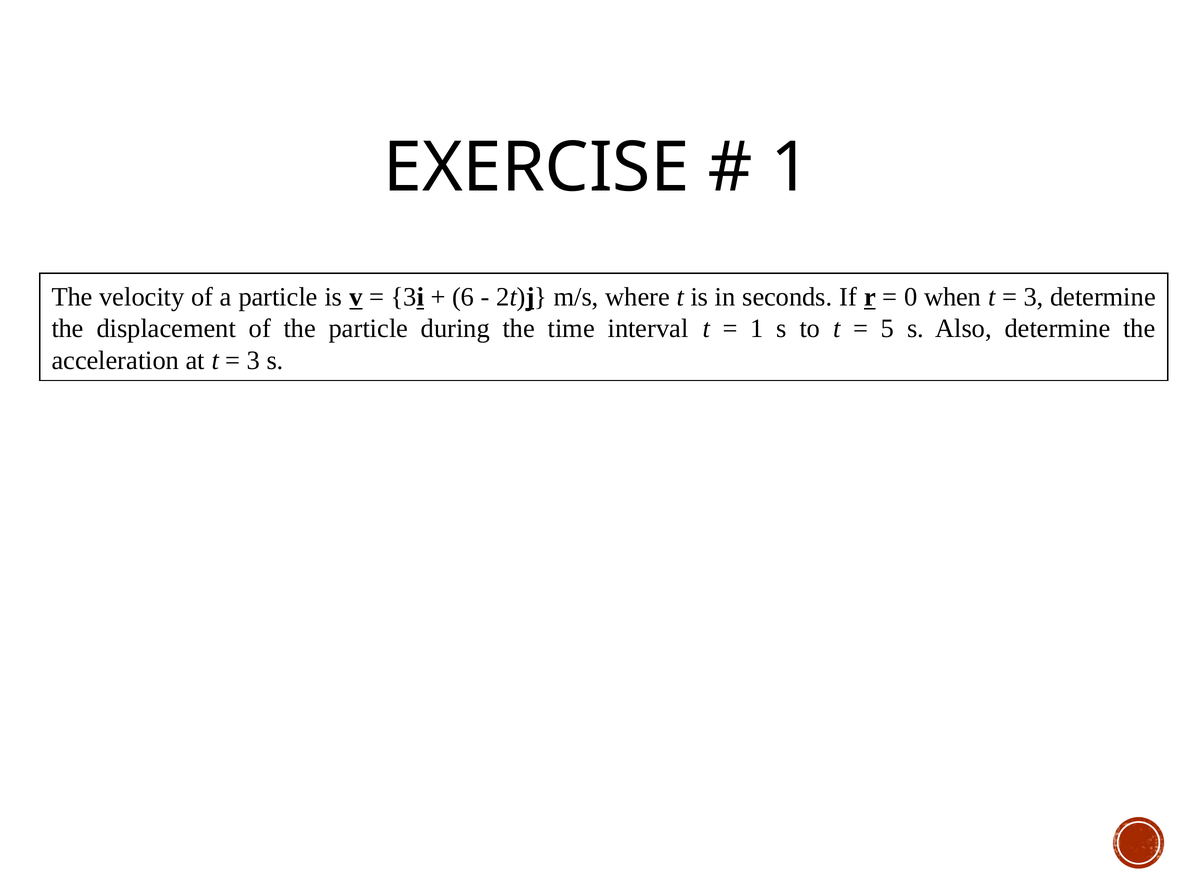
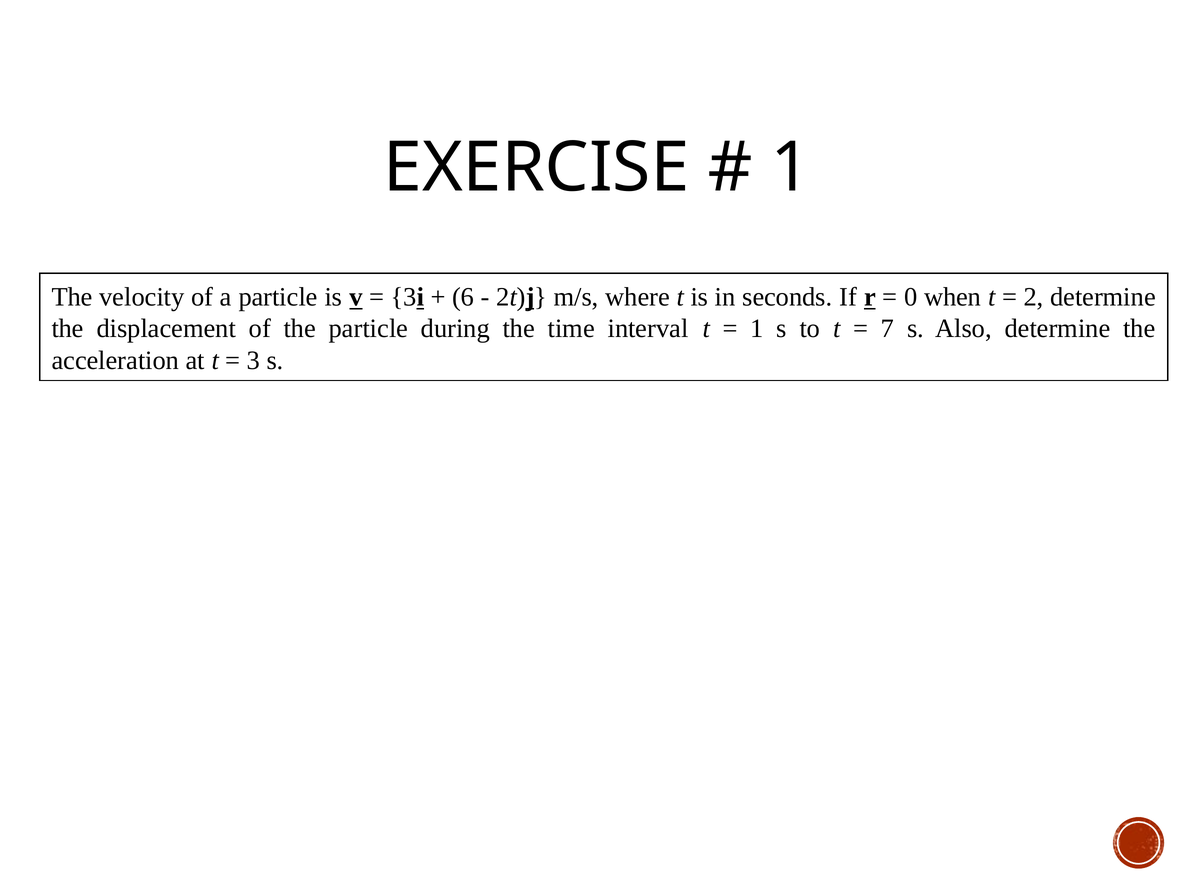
3: 3 -> 2 (1034, 297)
5: 5 -> 7 (888, 328)
